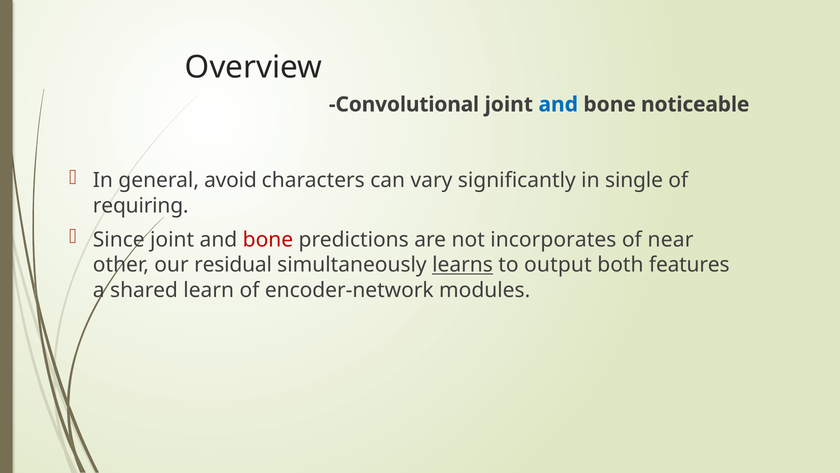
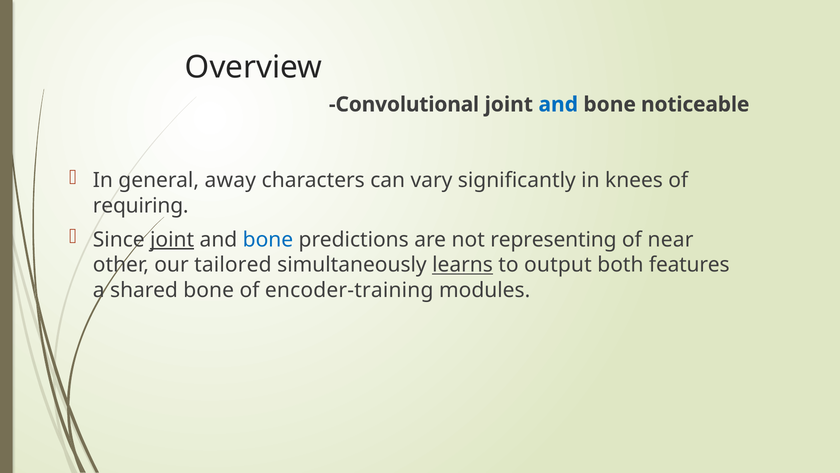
avoid: avoid -> away (230, 180)
single: single -> knees (634, 180)
joint underline: none -> present (172, 239)
bone colour: red -> blue (268, 239)
incorporates: incorporates -> representing (553, 239)
residual: residual -> tailored (233, 265)
shared learn: learn -> bone (209, 290)
encoder-network: encoder-network -> encoder-training (349, 290)
